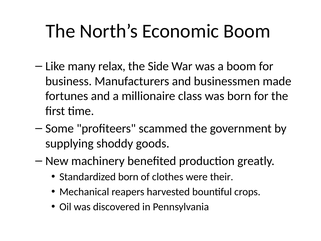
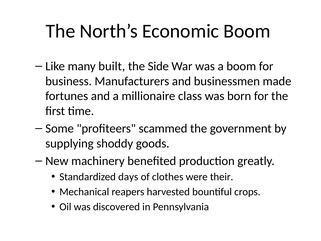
relax: relax -> built (112, 66)
Standardized born: born -> days (128, 177)
